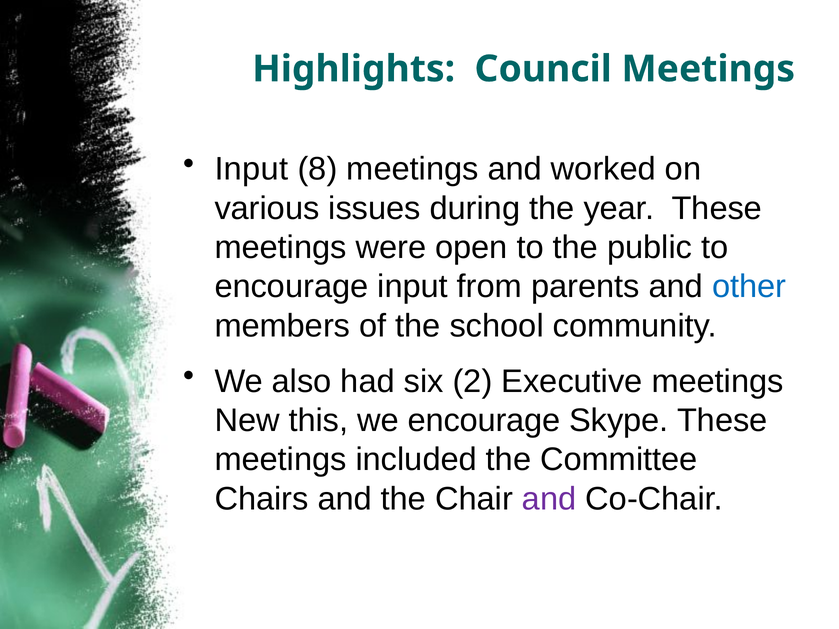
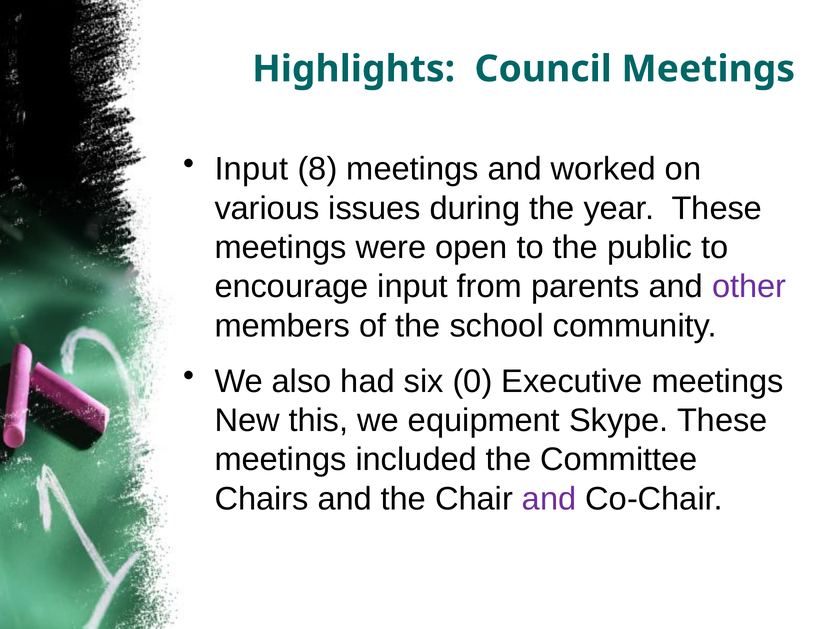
other colour: blue -> purple (749, 287)
2: 2 -> 0 (473, 381)
we encourage: encourage -> equipment (484, 421)
